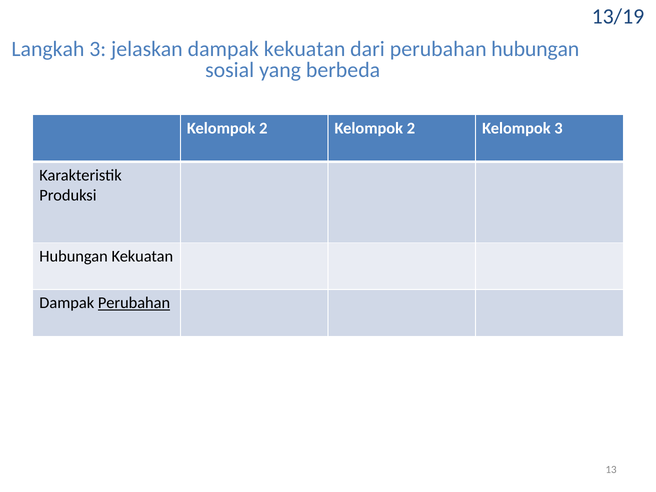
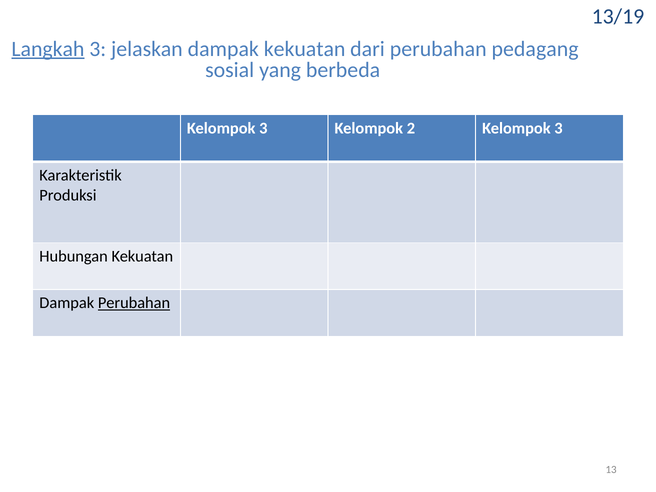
Langkah underline: none -> present (48, 49)
perubahan hubungan: hubungan -> pedagang (535, 49)
2: 2 -> 3 (263, 128)
